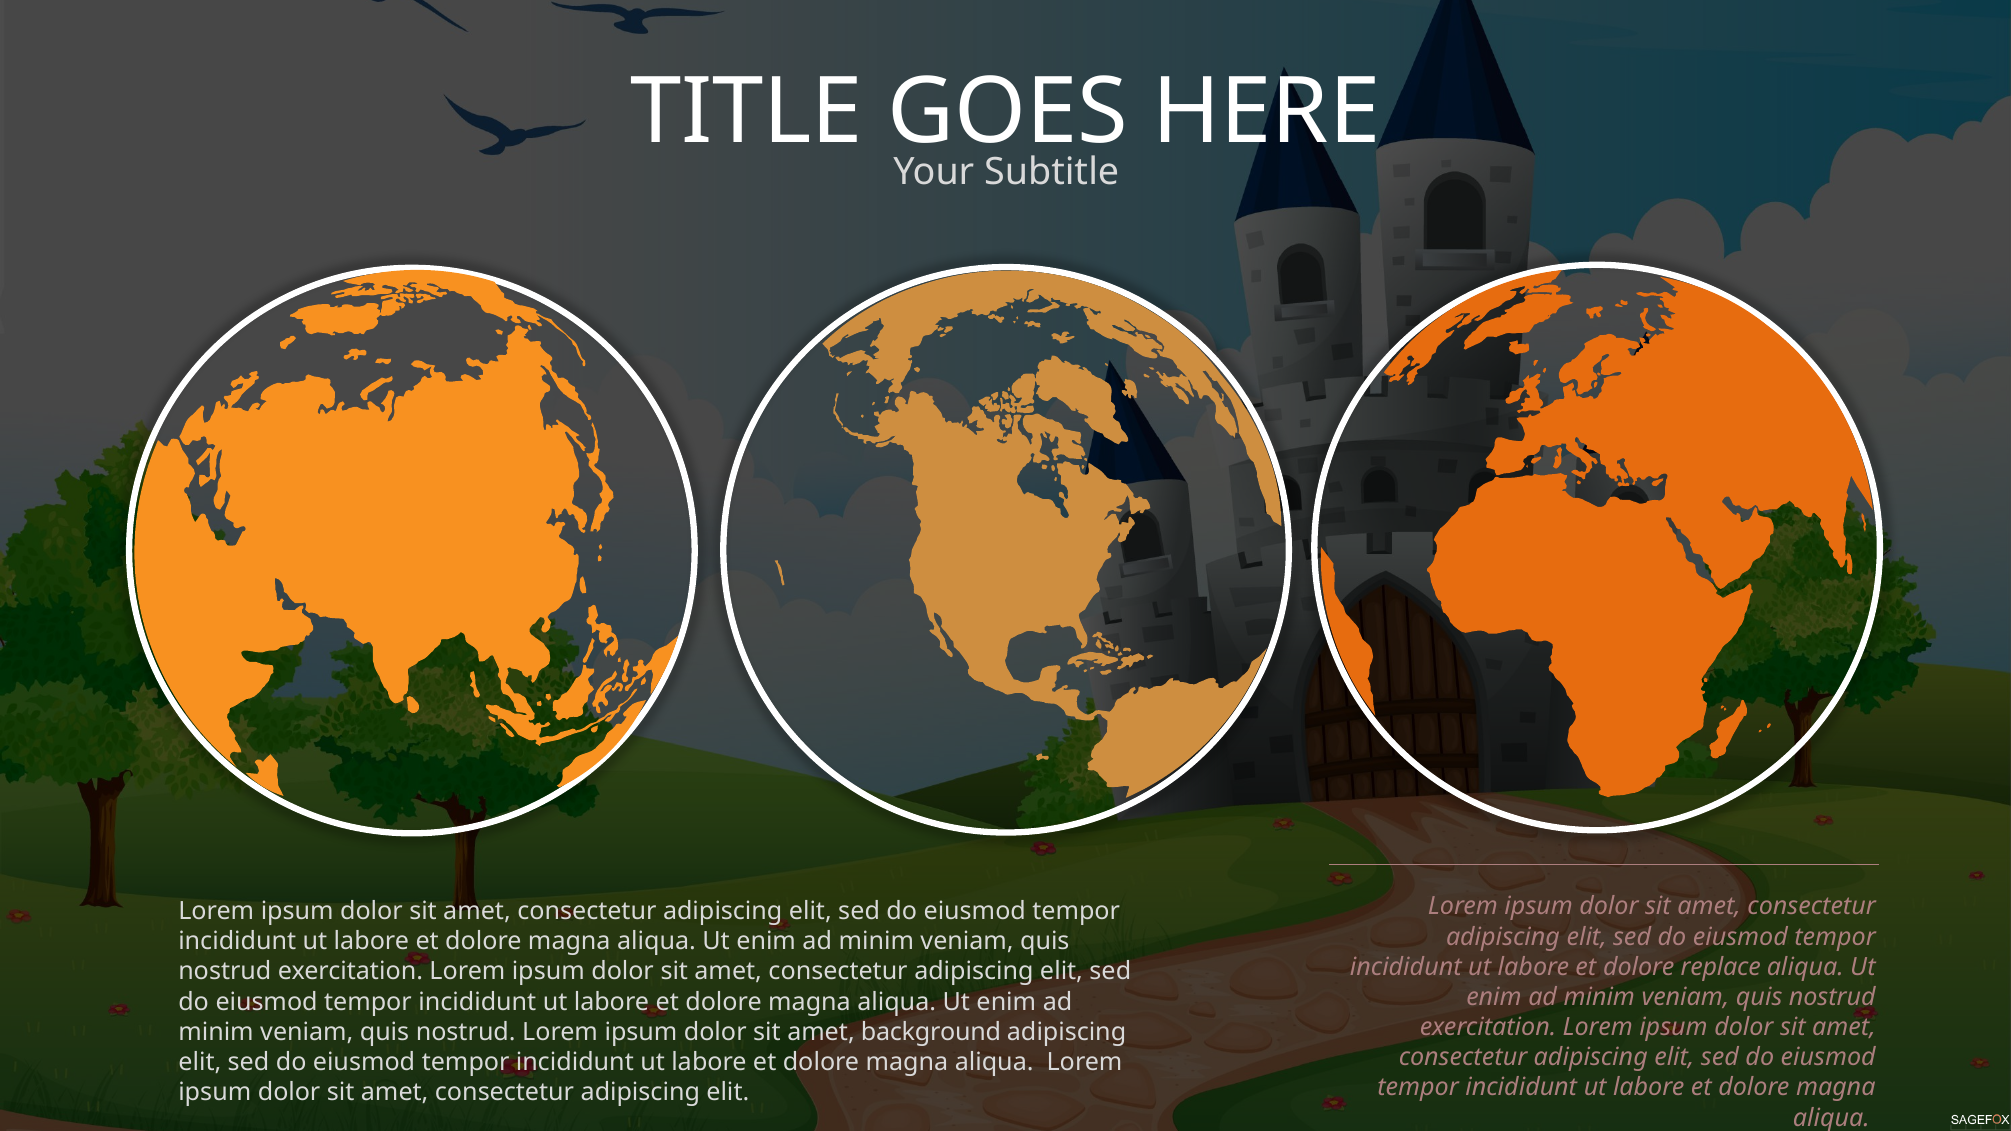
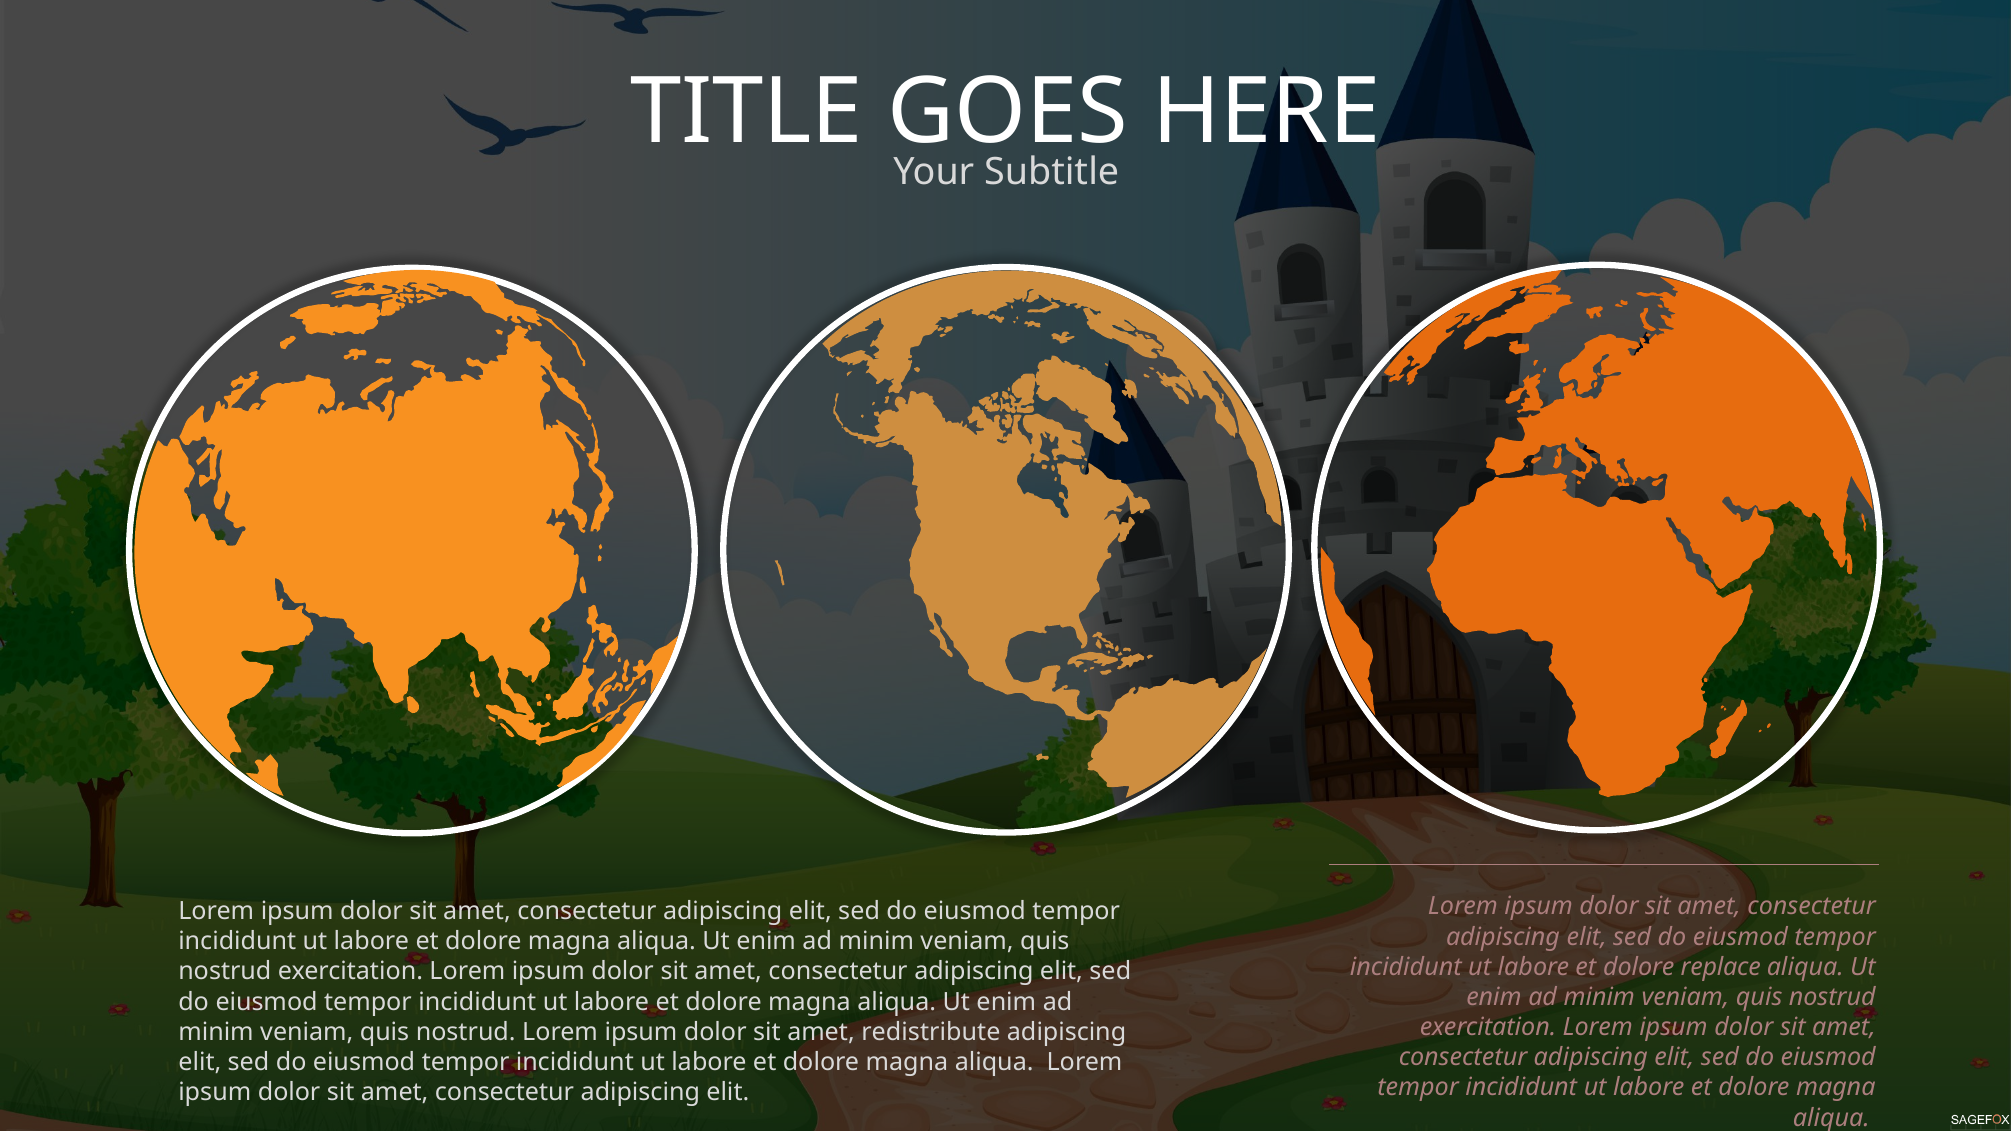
background: background -> redistribute (931, 1032)
